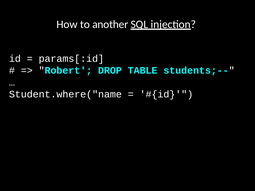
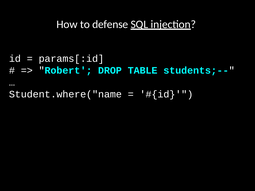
another: another -> defense (110, 24)
